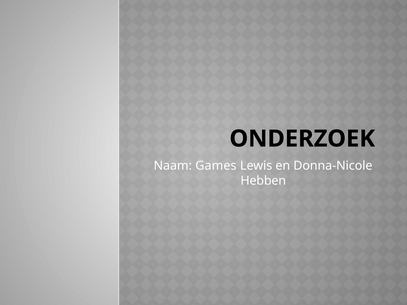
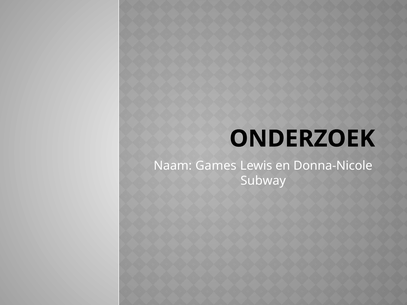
Hebben: Hebben -> Subway (263, 181)
